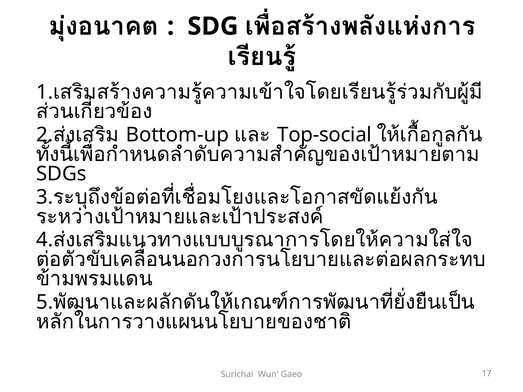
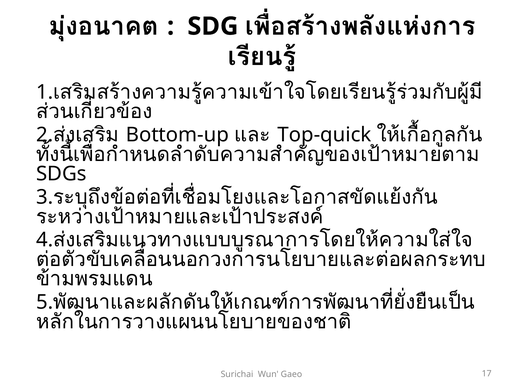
Top-social: Top-social -> Top-quick (324, 135)
